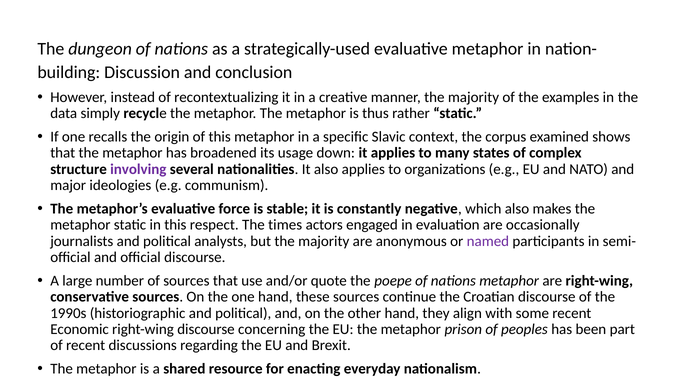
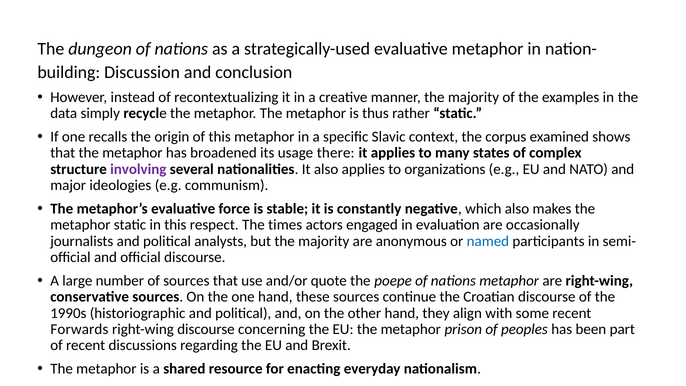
down: down -> there (336, 153)
named colour: purple -> blue (488, 241)
Economic: Economic -> Forwards (79, 329)
